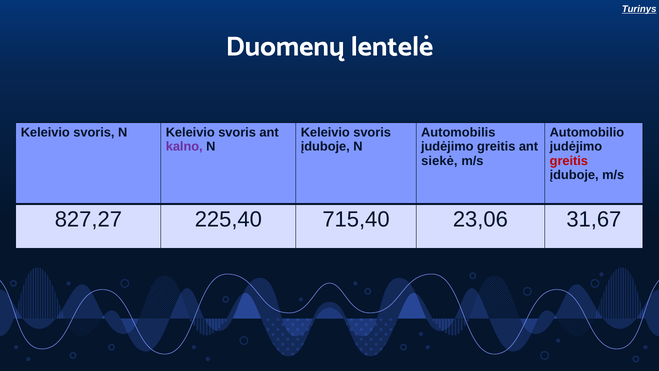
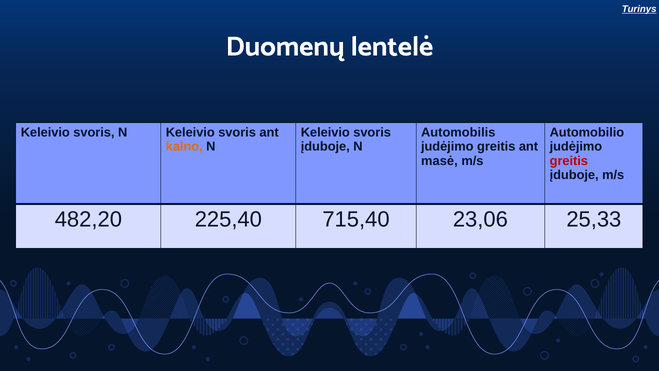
kalno colour: purple -> orange (184, 146)
siekė: siekė -> masė (439, 161)
827,27: 827,27 -> 482,20 (88, 219)
31,67: 31,67 -> 25,33 (594, 219)
